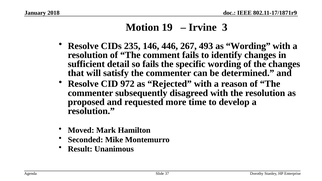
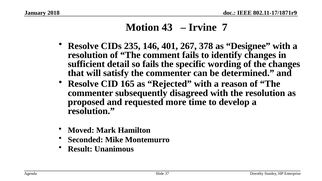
19: 19 -> 43 (167, 27)
3: 3 -> 7 (225, 27)
446: 446 -> 401 (170, 46)
493: 493 -> 378 (206, 46)
as Wording: Wording -> Designee (248, 46)
972: 972 -> 165 (127, 84)
